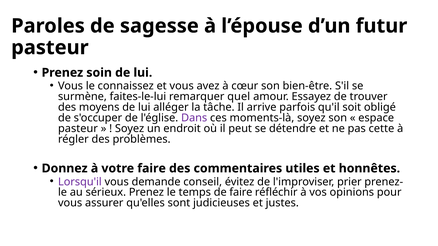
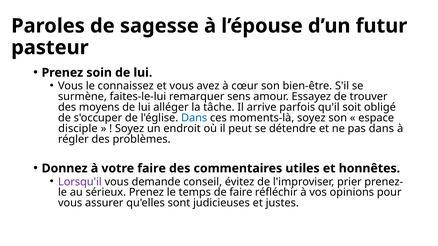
quel: quel -> sens (239, 97)
Dans colour: purple -> blue (194, 118)
pasteur: pasteur -> disciple (78, 129)
pas cette: cette -> dans (381, 129)
